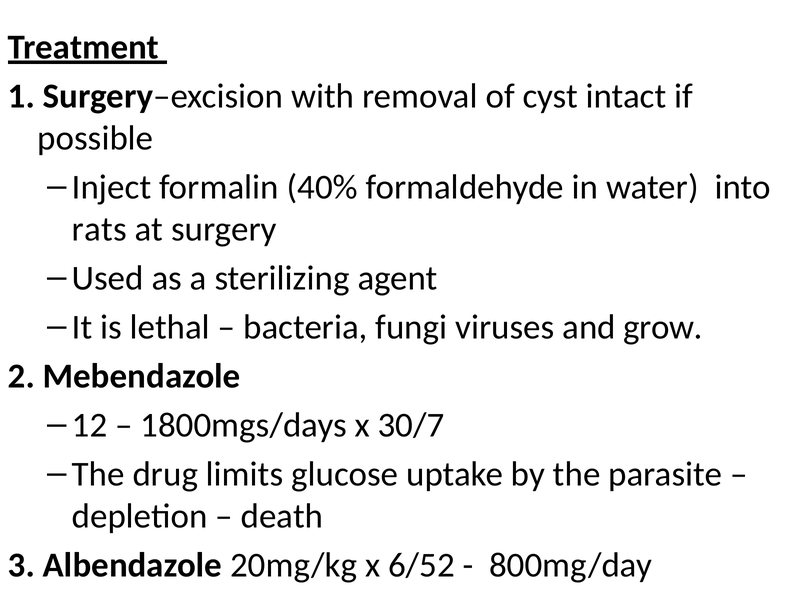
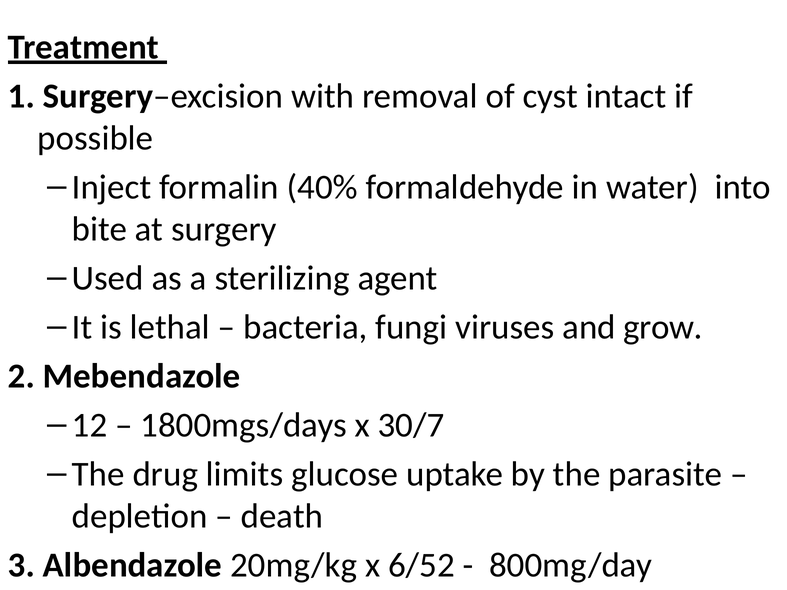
rats: rats -> bite (99, 229)
